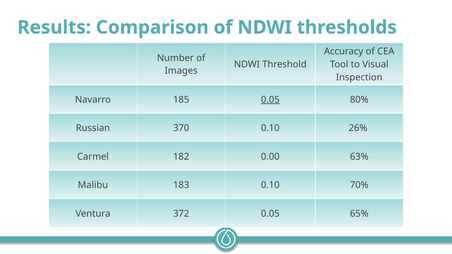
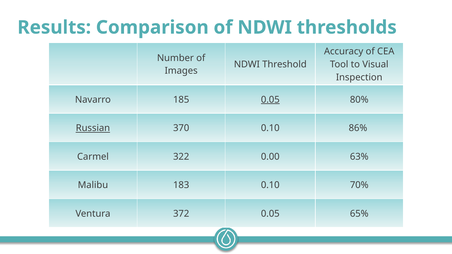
Russian underline: none -> present (93, 128)
26%: 26% -> 86% (358, 128)
182: 182 -> 322 (181, 157)
